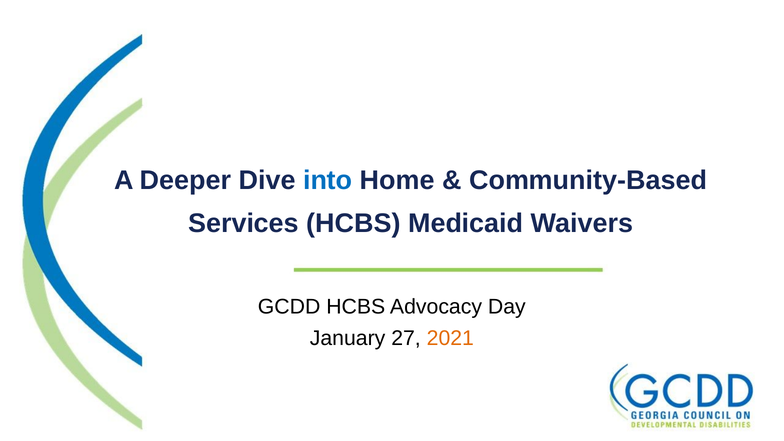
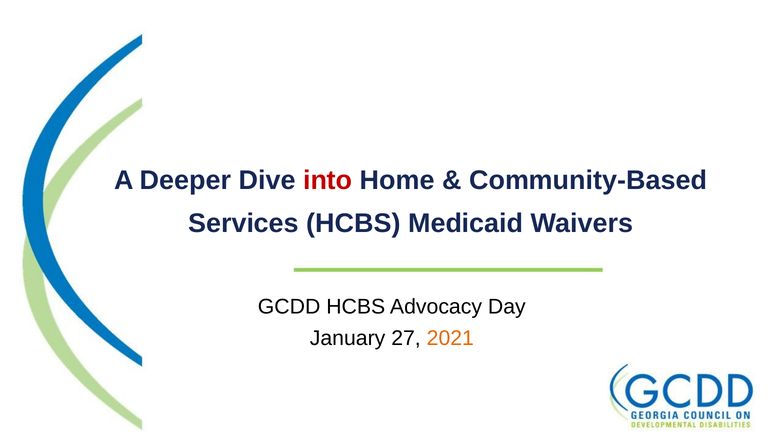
into colour: blue -> red (328, 181)
